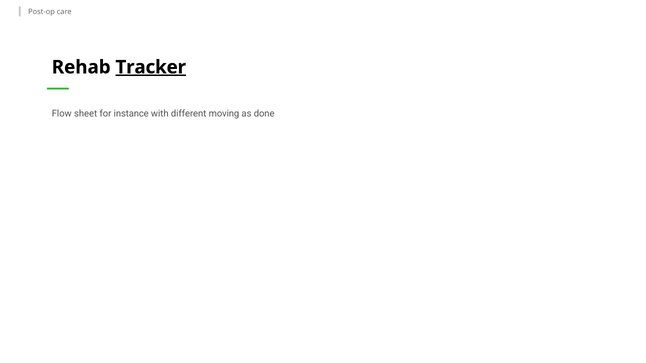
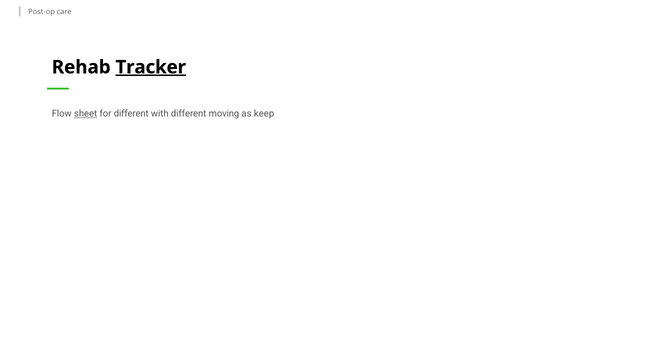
sheet underline: none -> present (86, 114)
for instance: instance -> different (131, 114)
done: done -> keep (264, 114)
